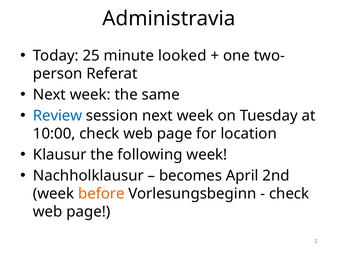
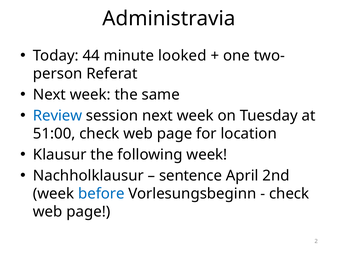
25: 25 -> 44 (91, 56)
10:00: 10:00 -> 51:00 (54, 134)
becomes: becomes -> sentence (191, 176)
before colour: orange -> blue (101, 194)
